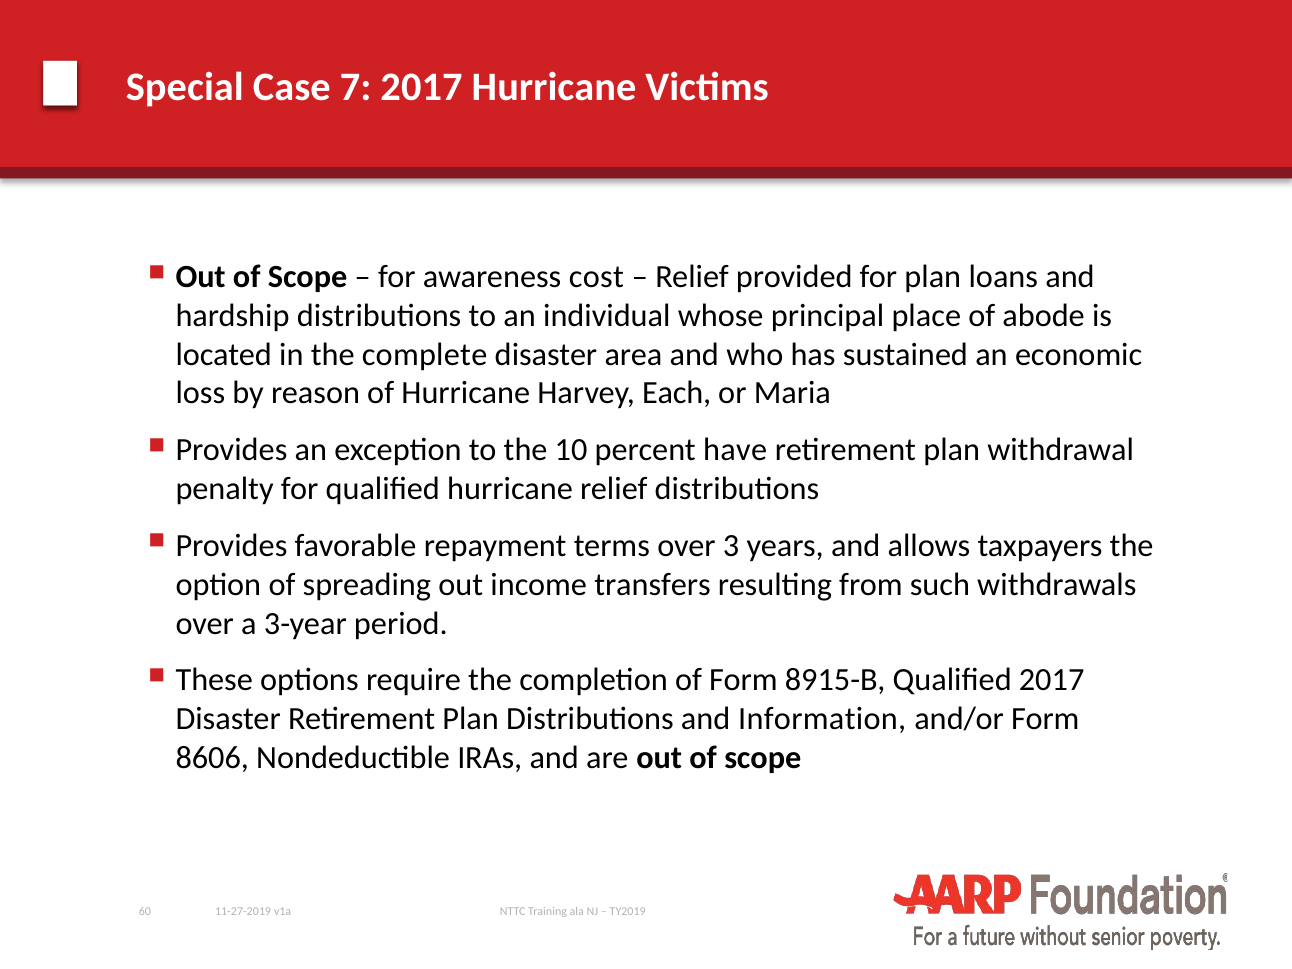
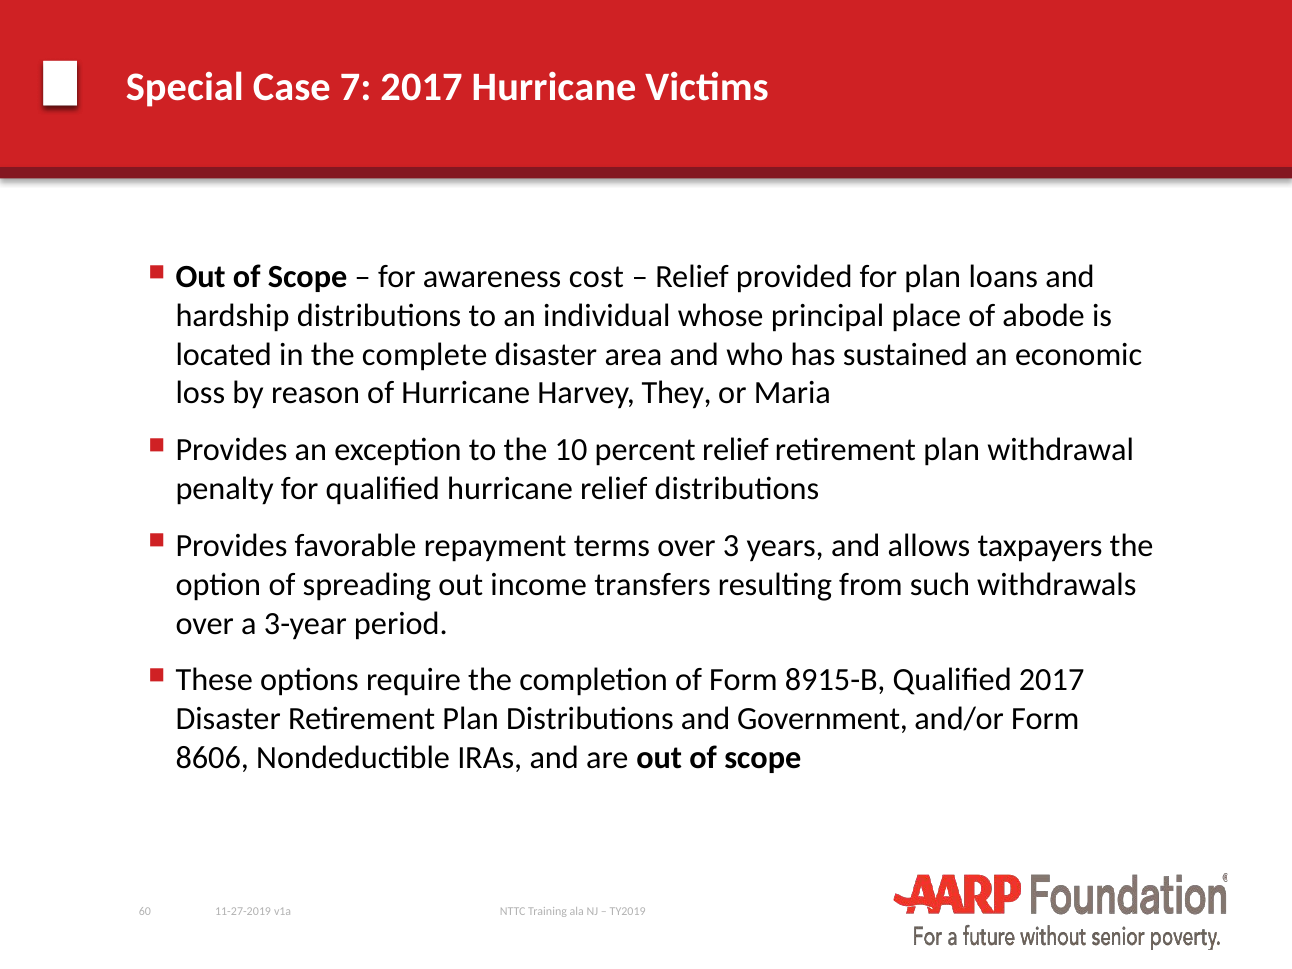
Each: Each -> They (677, 393)
percent have: have -> relief (735, 450)
Information: Information -> Government (823, 719)
